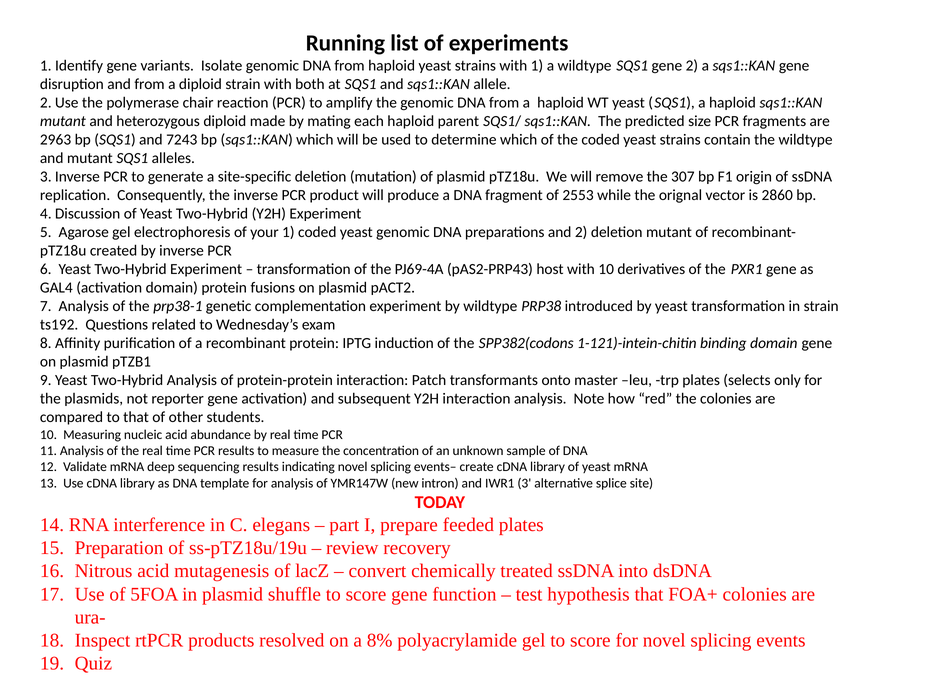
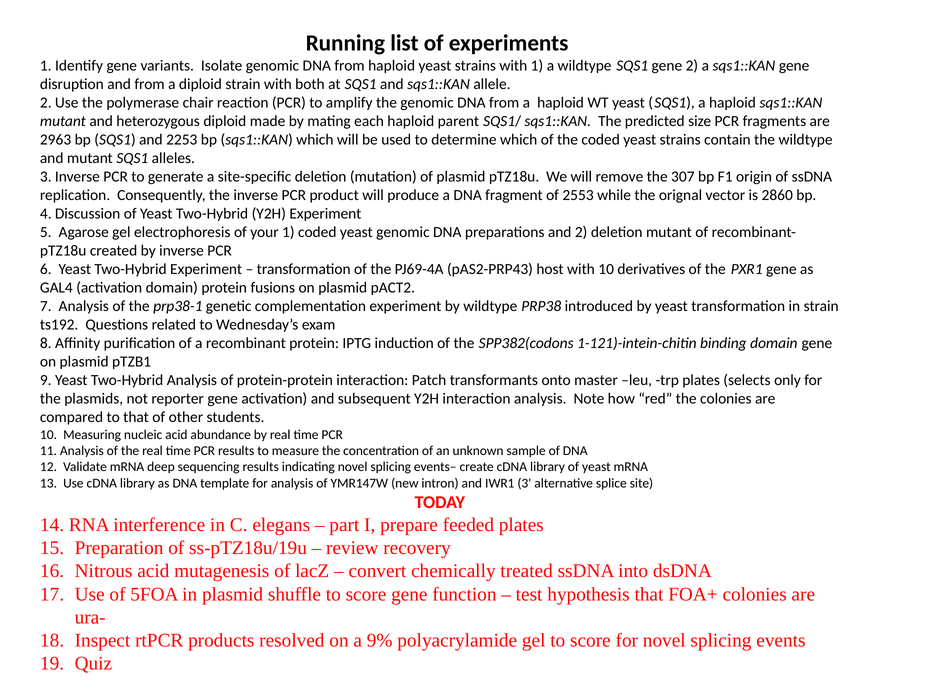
7243: 7243 -> 2253 (182, 140)
8%: 8% -> 9% (380, 641)
